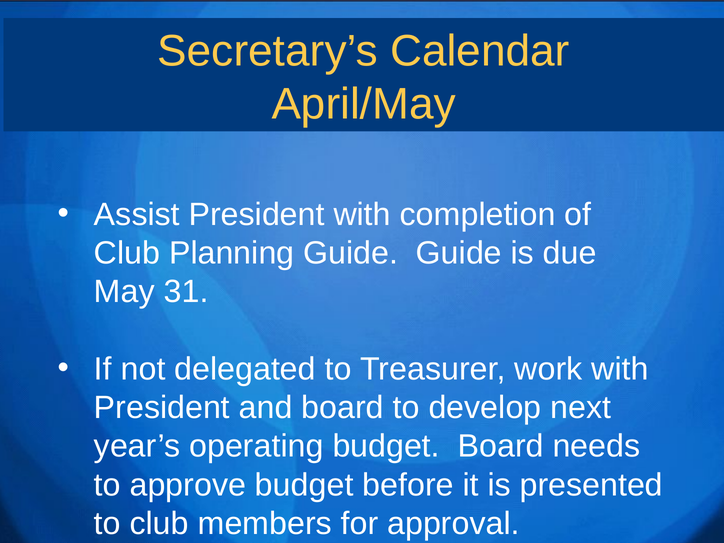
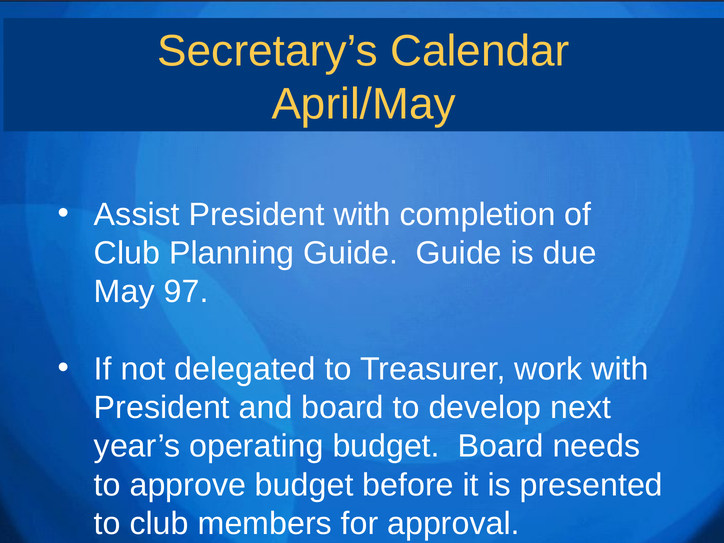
31: 31 -> 97 (186, 292)
